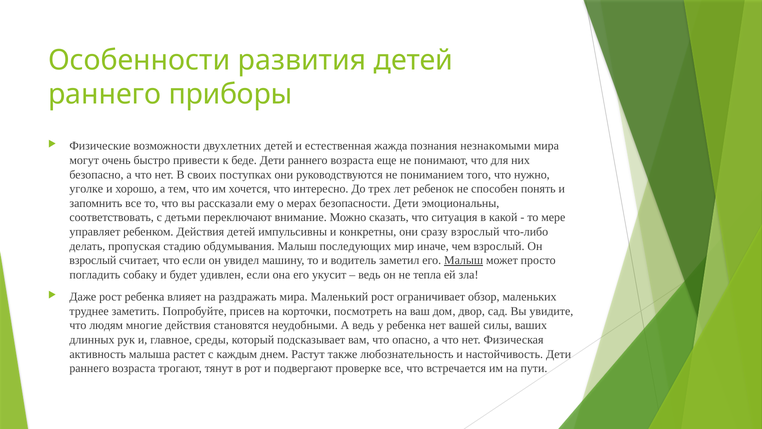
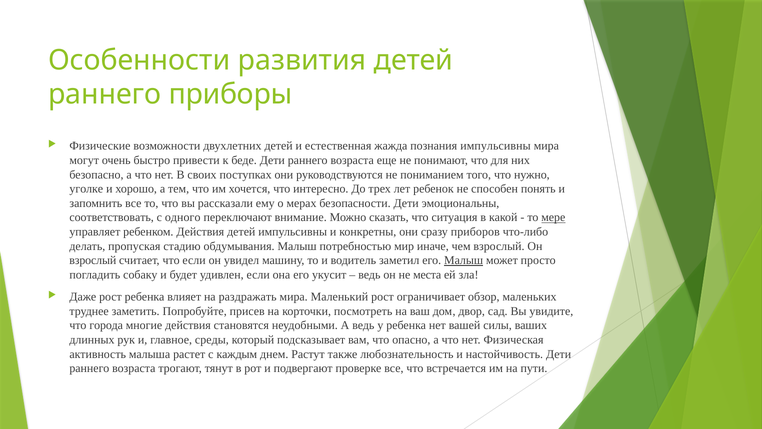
познания незнакомыми: незнакомыми -> импульсивны (495, 146)
детьми: детьми -> одного (183, 217)
мере underline: none -> present (553, 217)
сразу взрослый: взрослый -> приборов (475, 232)
последующих: последующих -> потребностью (355, 246)
тепла: тепла -> места (427, 274)
людям: людям -> города (106, 325)
